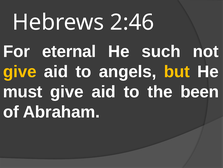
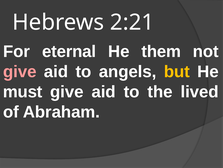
2:46: 2:46 -> 2:21 (132, 22)
such: such -> them (161, 51)
give colour: yellow -> pink (20, 71)
been: been -> lived (200, 91)
